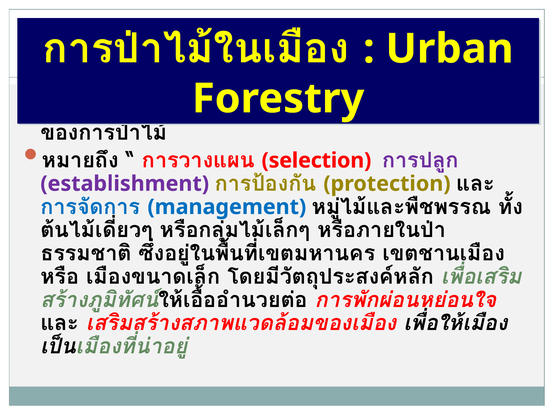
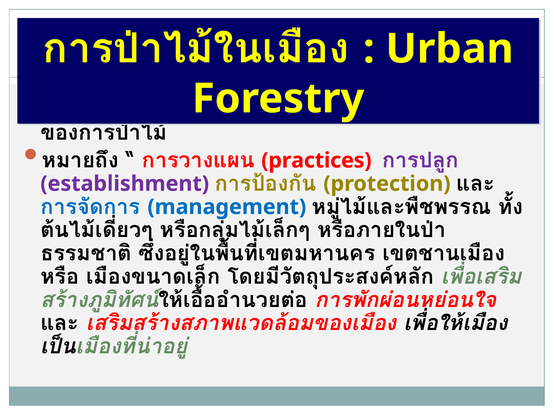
selection: selection -> practices (316, 161)
